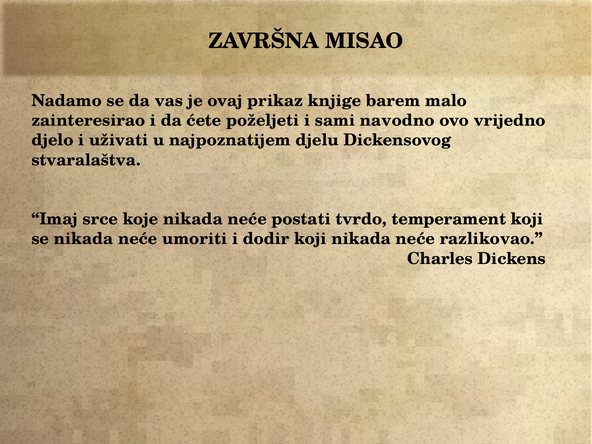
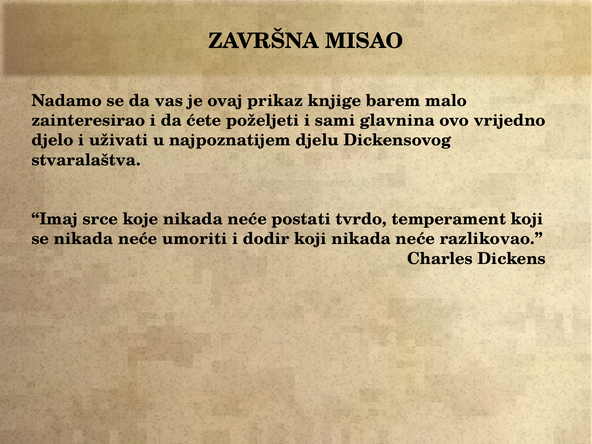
navodno: navodno -> glavnina (397, 120)
